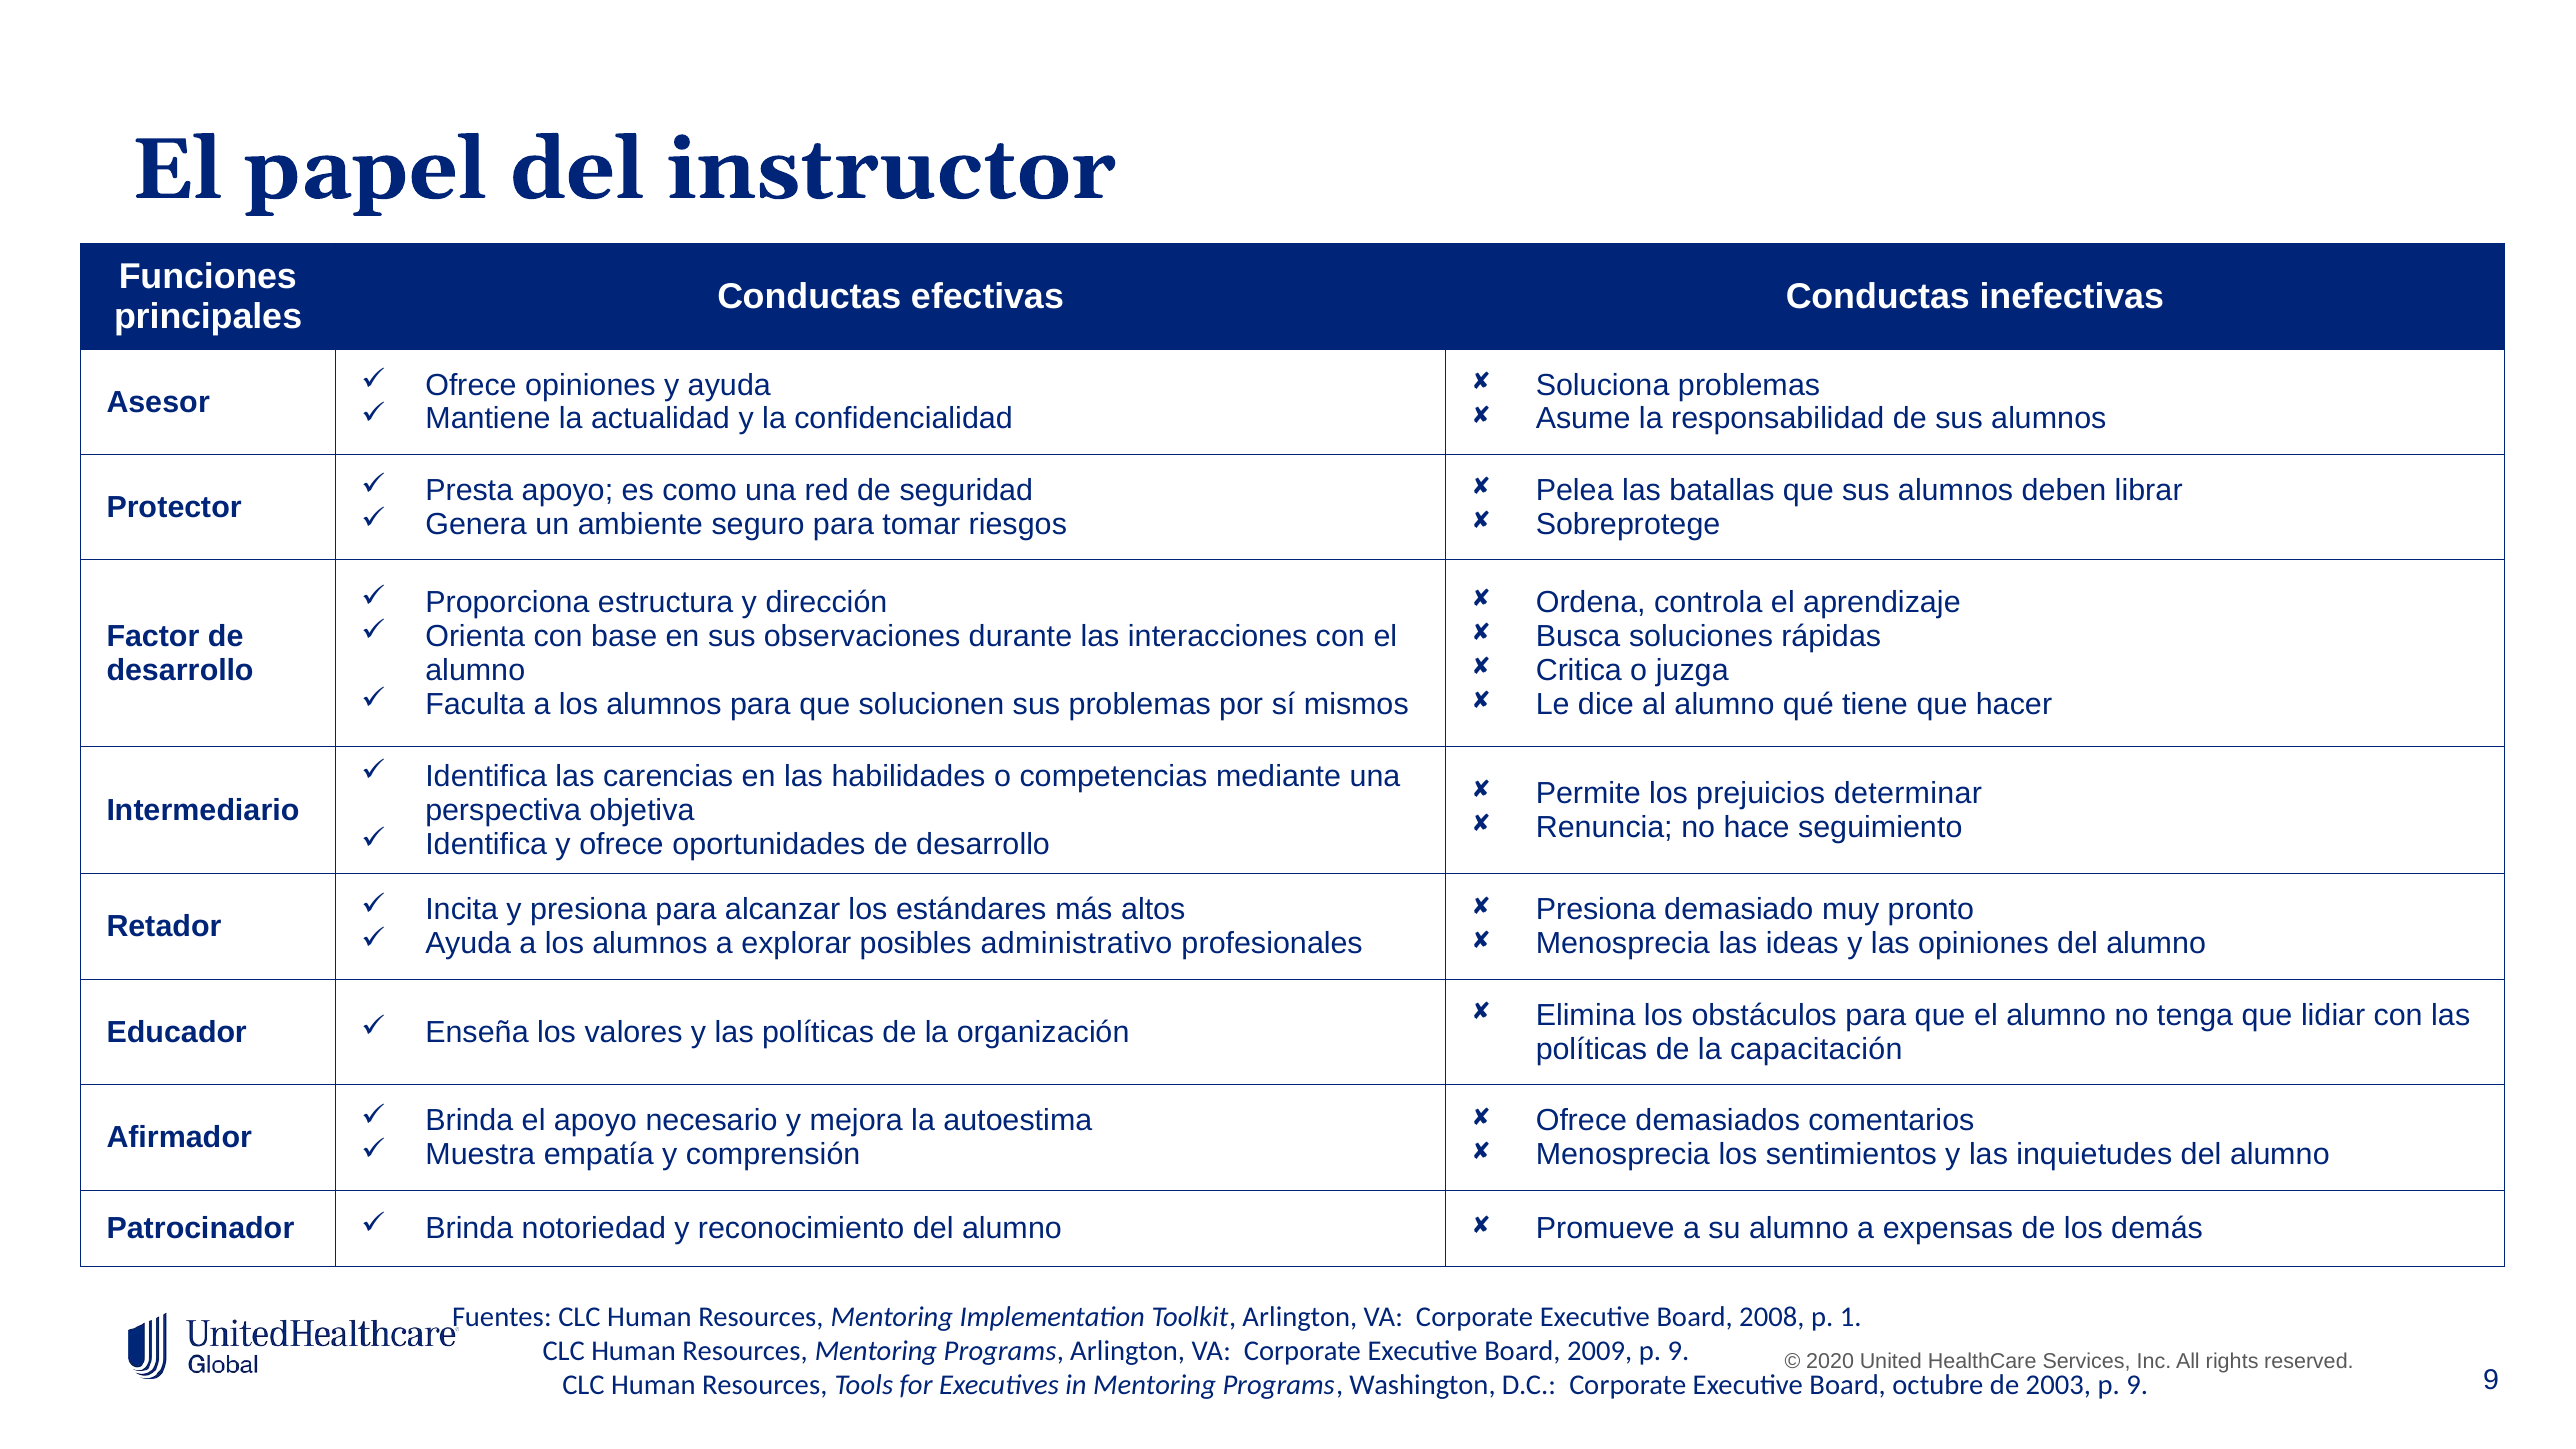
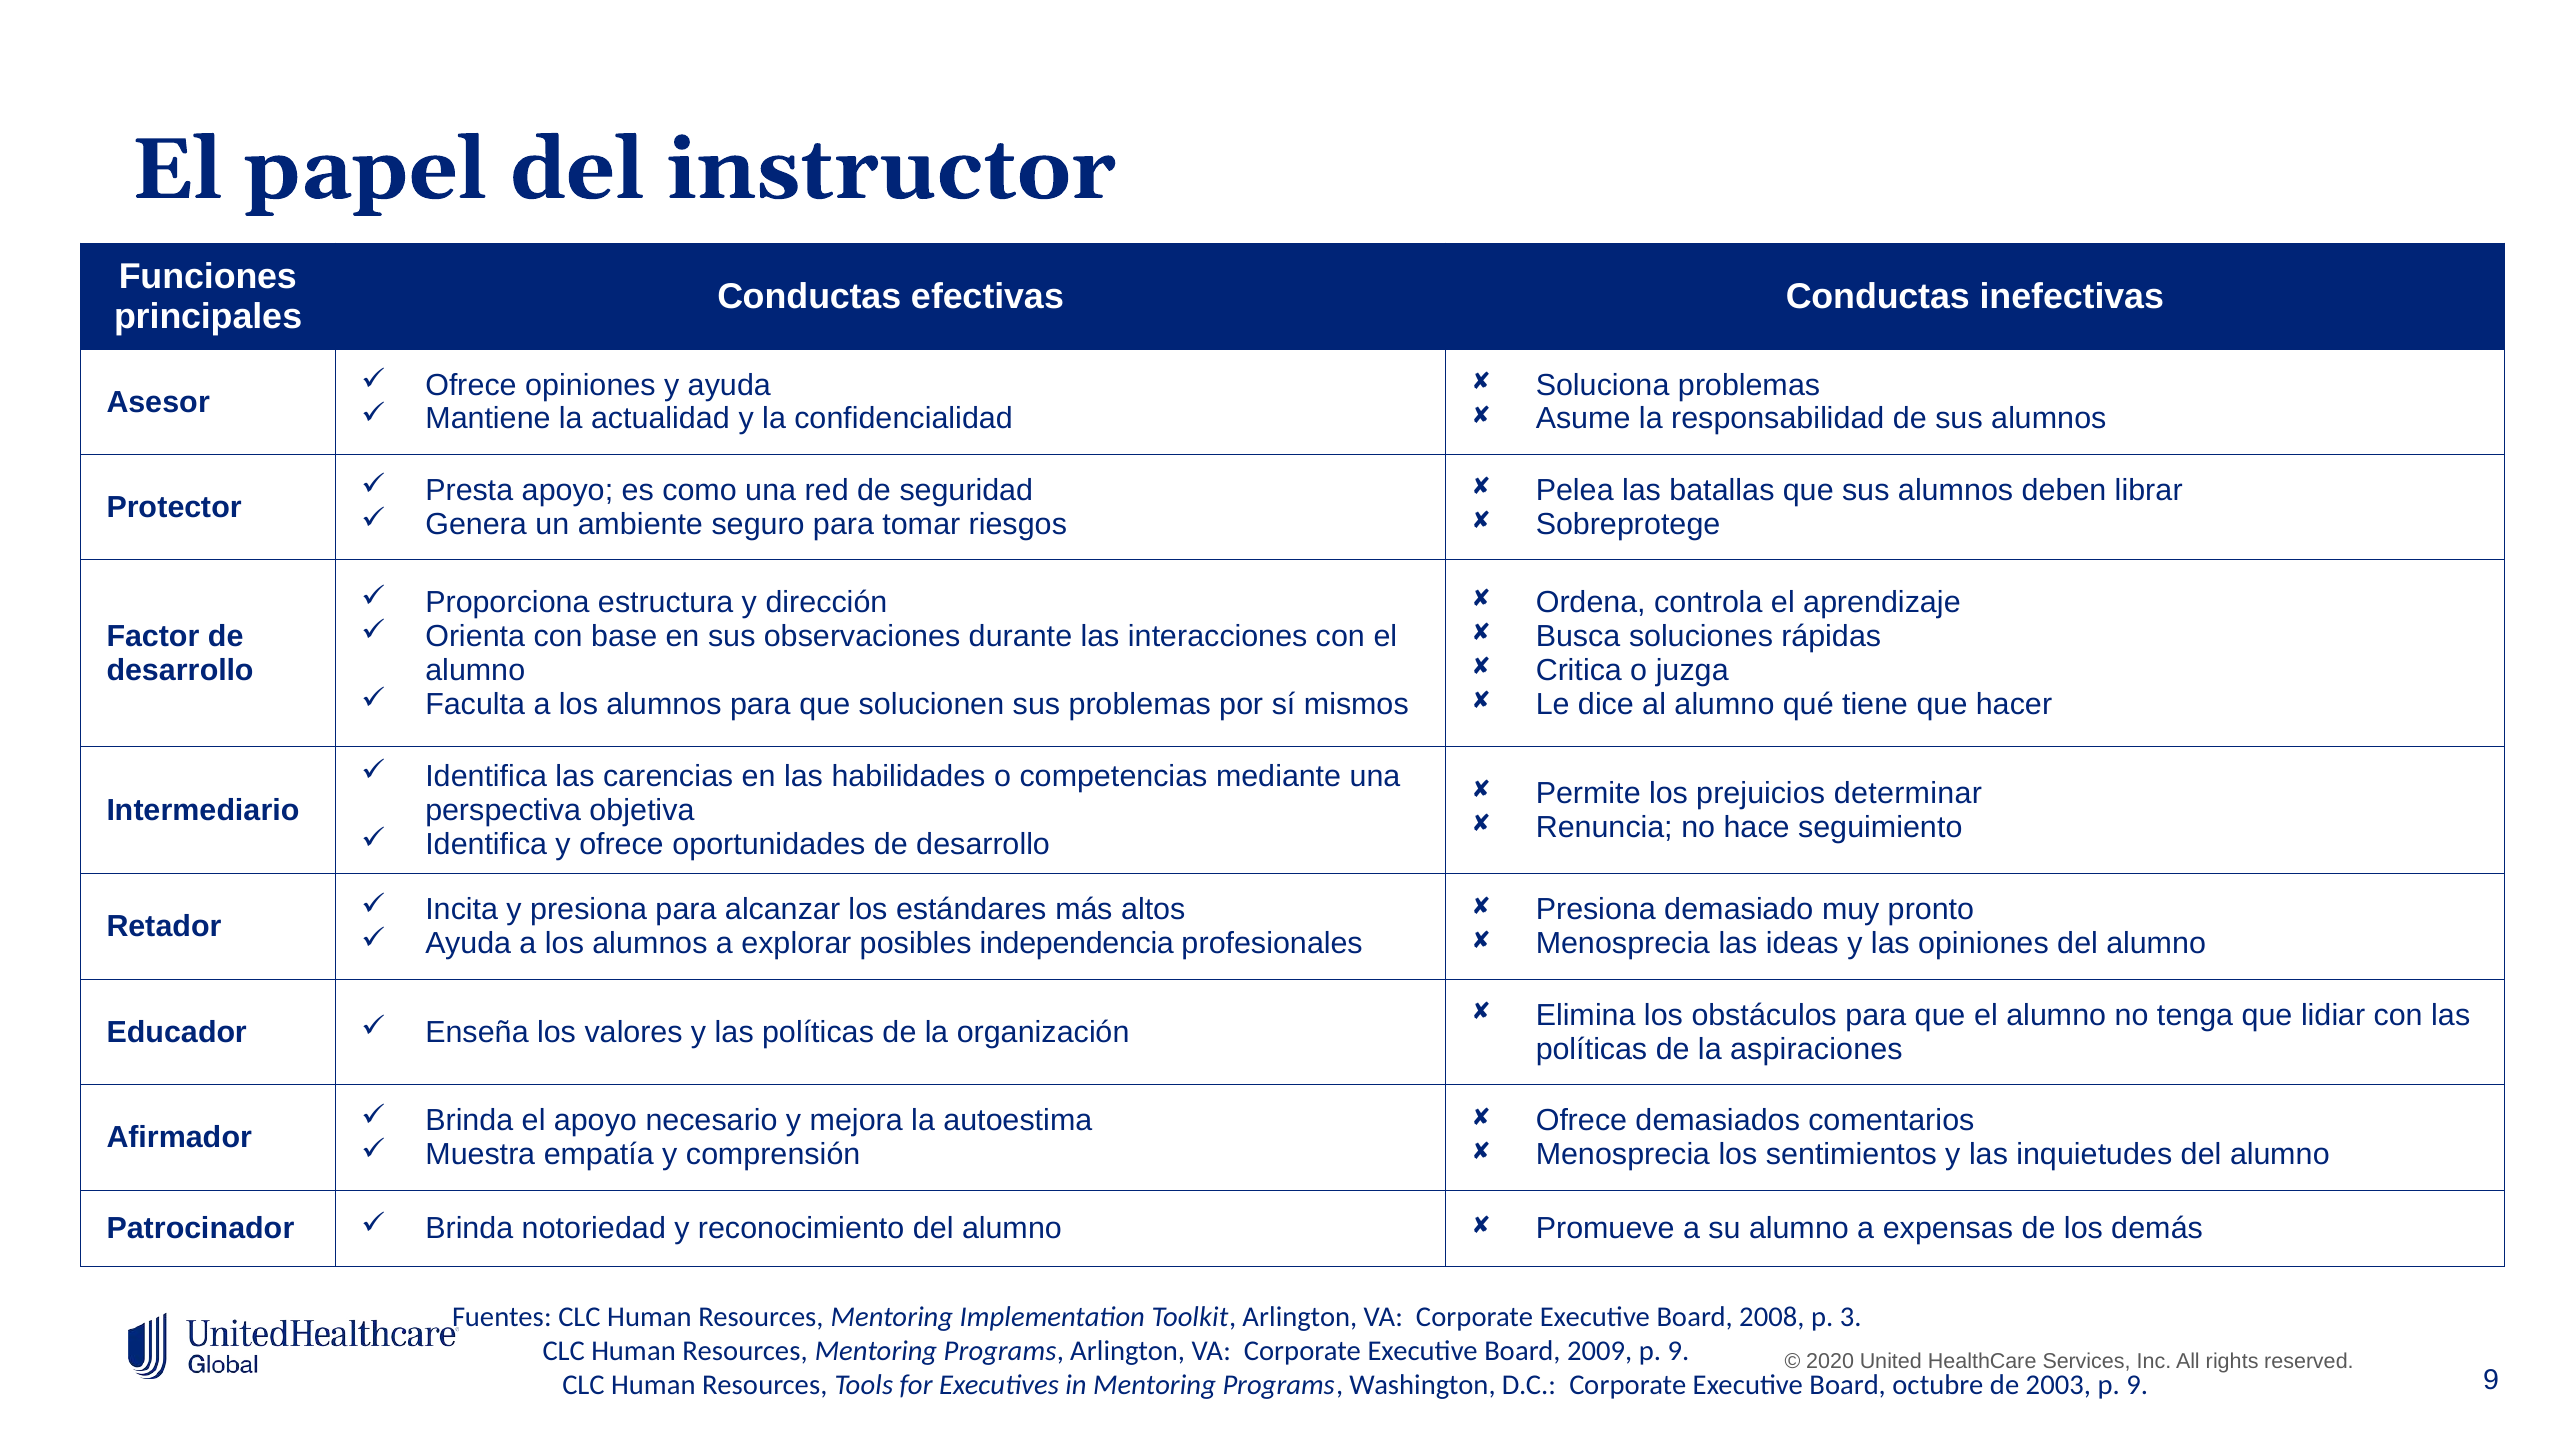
administrativo: administrativo -> independencia (1077, 944)
capacitación: capacitación -> aspiraciones (1816, 1049)
1: 1 -> 3 (1851, 1317)
